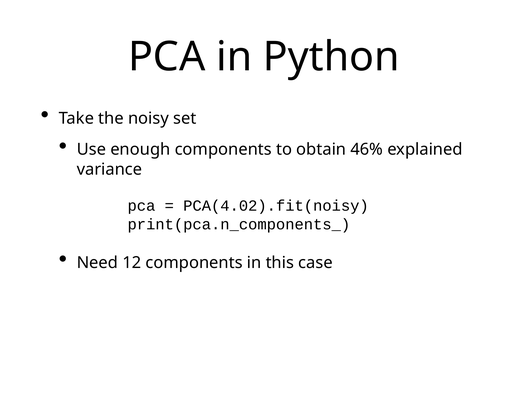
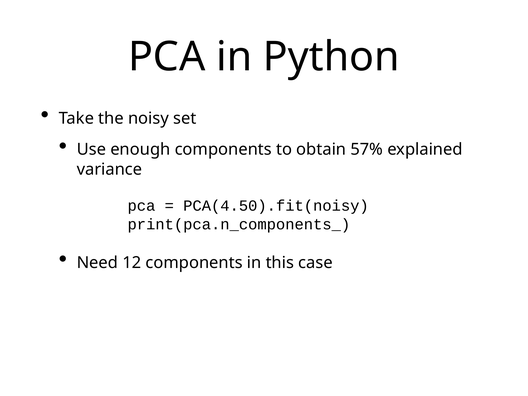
46%: 46% -> 57% (367, 149)
PCA(4.02).fit(noisy: PCA(4.02).fit(noisy -> PCA(4.50).fit(noisy (276, 206)
